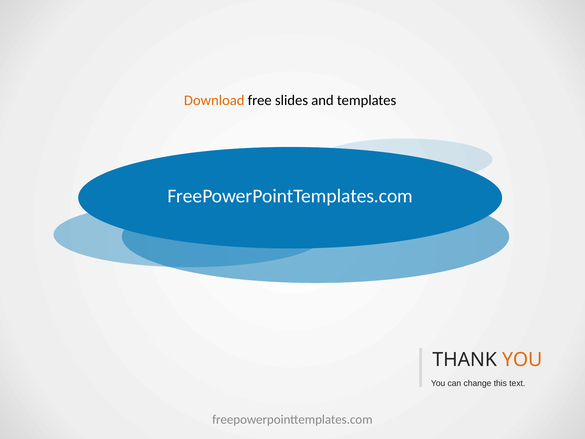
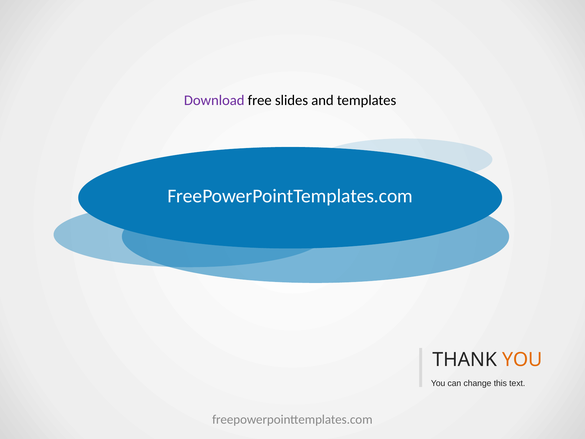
Download colour: orange -> purple (214, 100)
